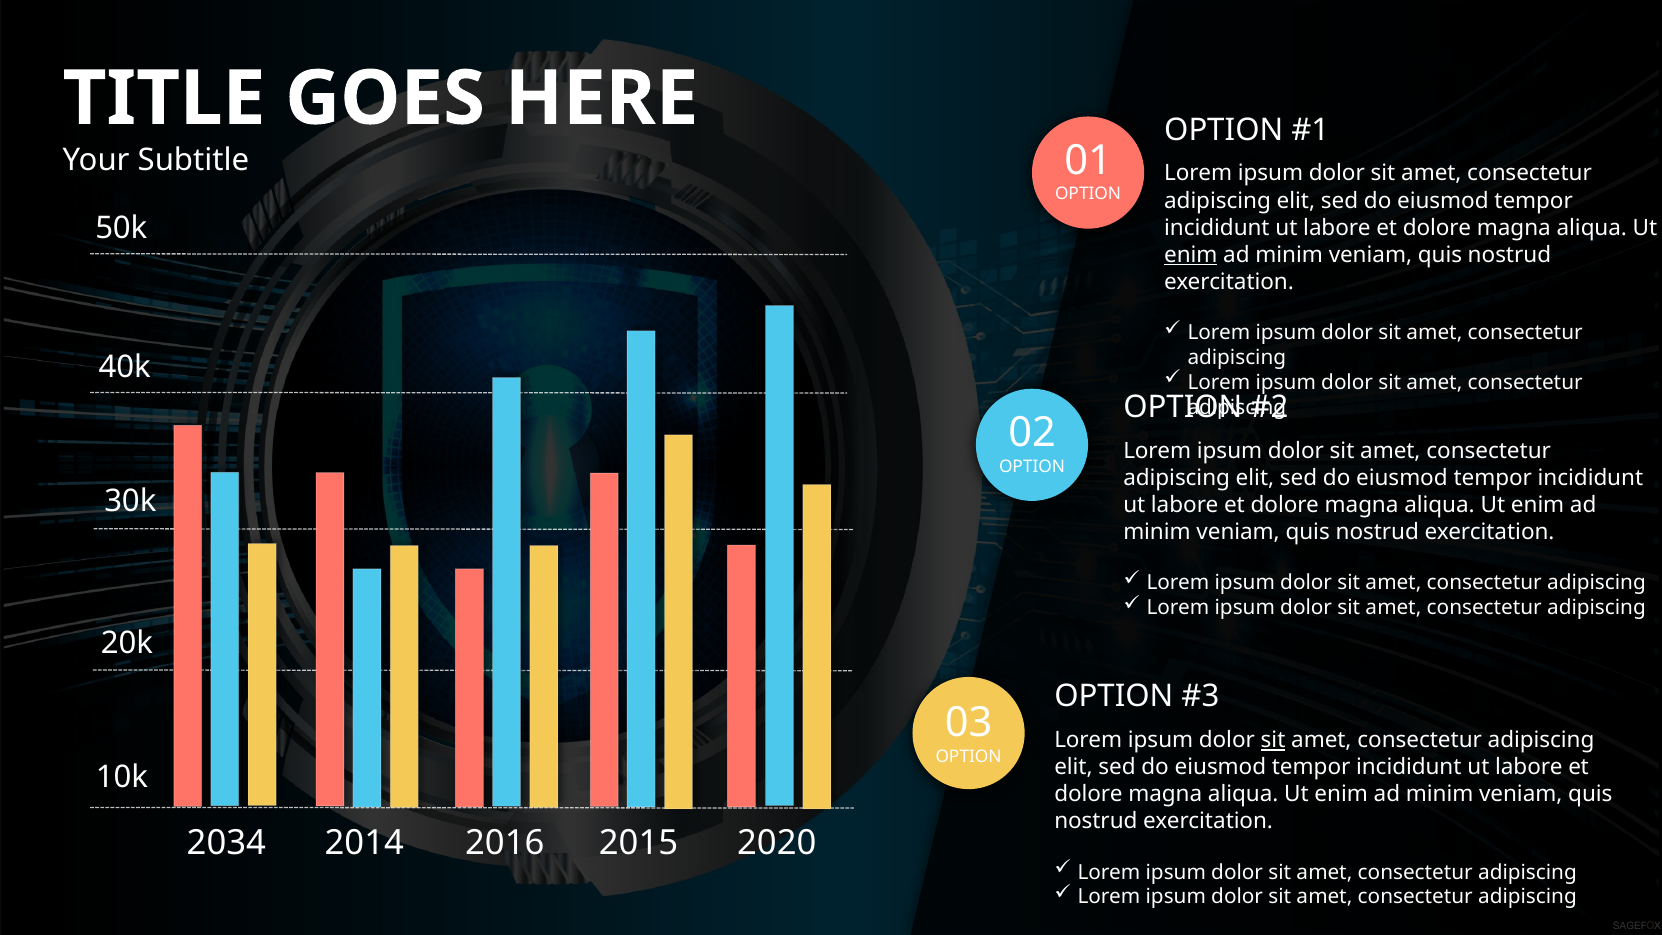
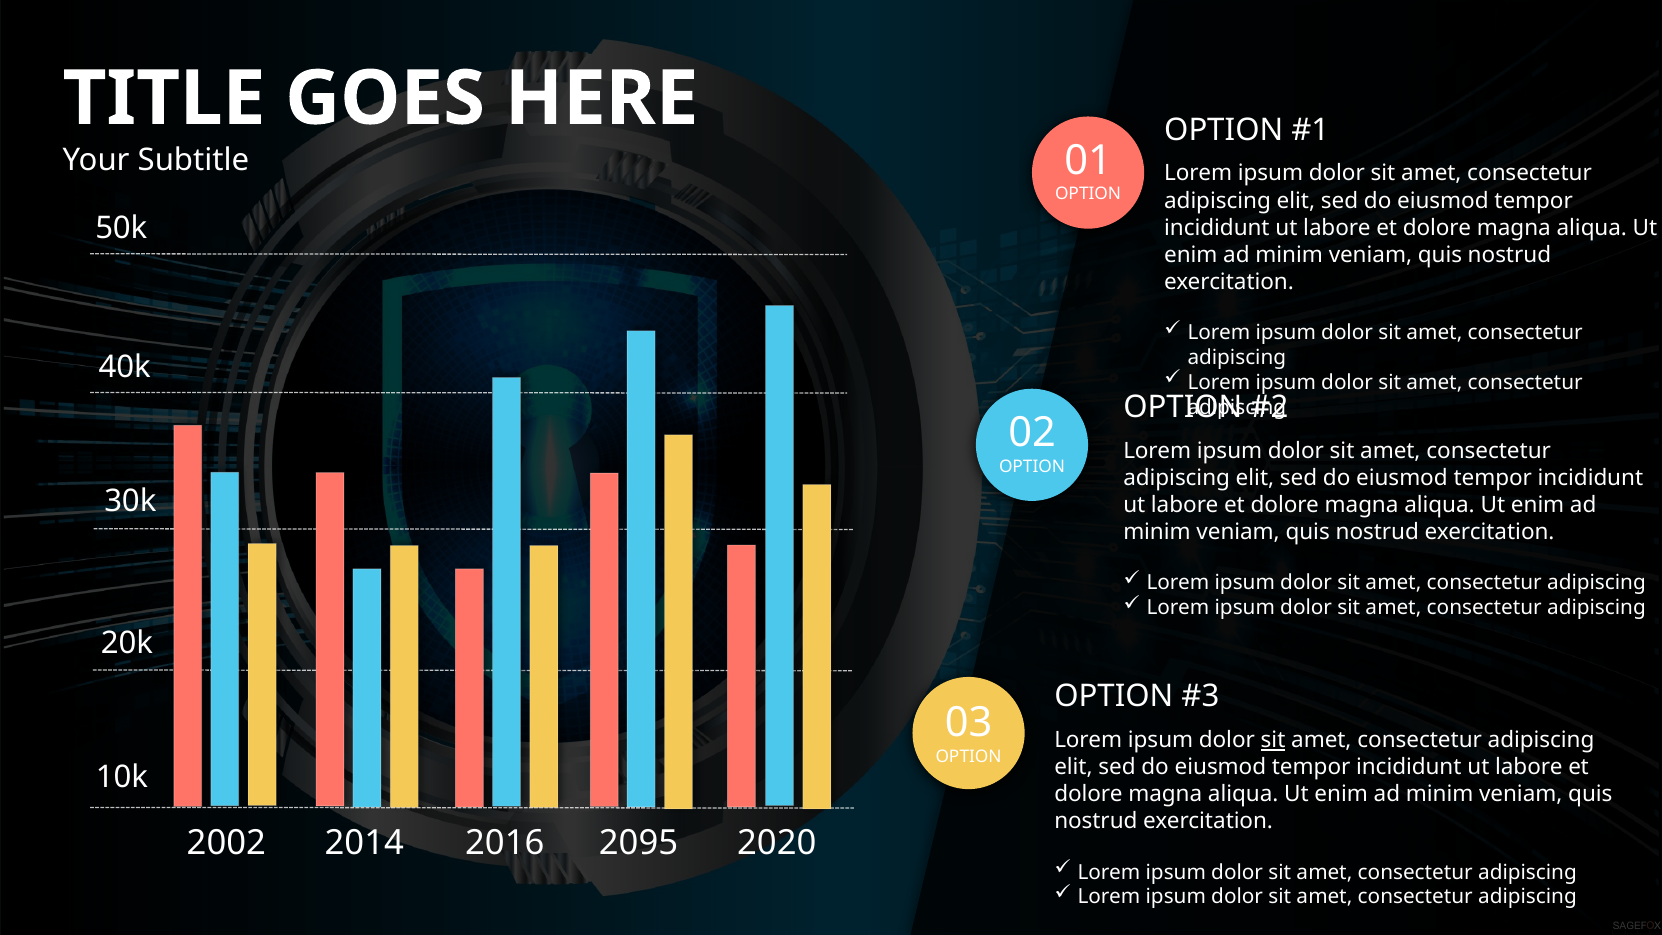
enim underline: present -> none (1191, 255)
2034: 2034 -> 2002 (226, 843)
2015: 2015 -> 2095 (639, 843)
